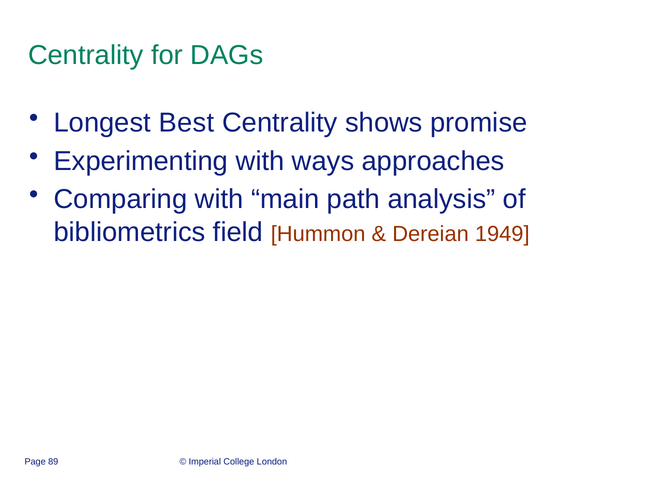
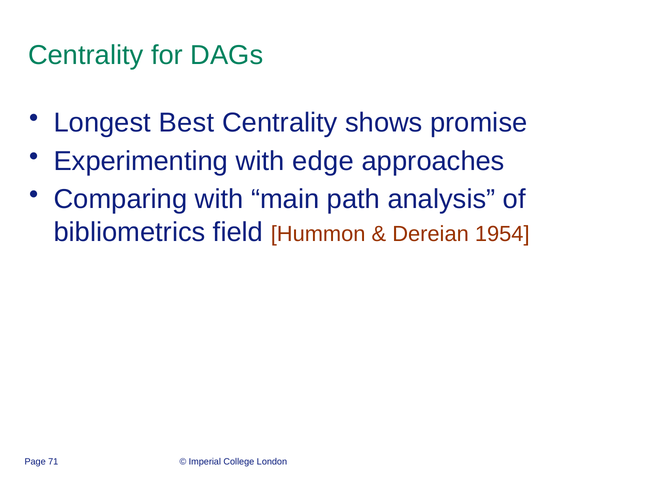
ways: ways -> edge (323, 161)
1949: 1949 -> 1954 (502, 234)
89: 89 -> 71 (53, 462)
